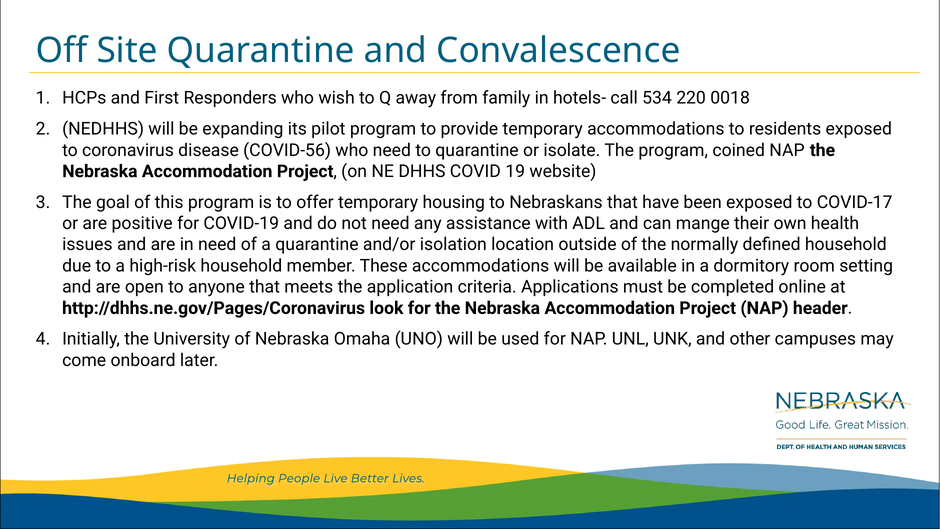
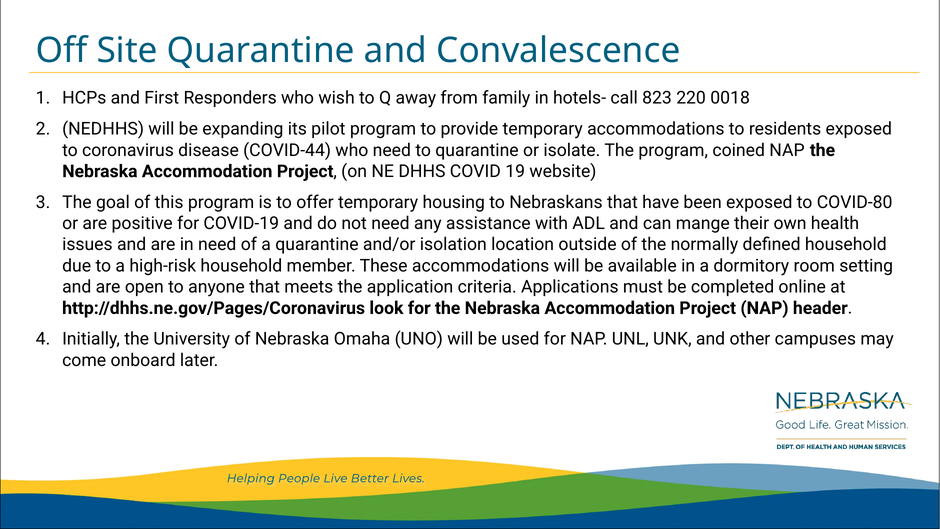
534: 534 -> 823 (657, 98)
COVID-56: COVID-56 -> COVID-44 (287, 150)
COVID-17: COVID-17 -> COVID-80 (855, 202)
